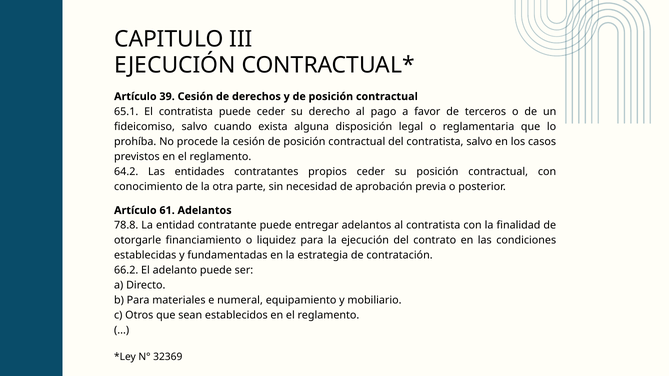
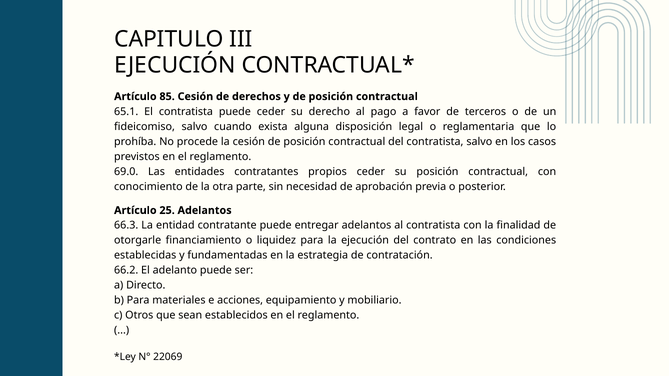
39: 39 -> 85 (167, 97)
64.2: 64.2 -> 69.0 (126, 172)
61: 61 -> 25 (167, 211)
78.8: 78.8 -> 66.3 (126, 226)
numeral: numeral -> acciones (240, 301)
32369: 32369 -> 22069 (168, 357)
